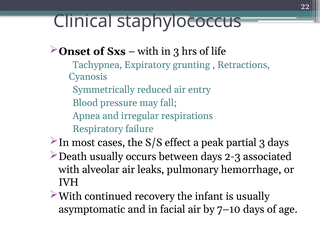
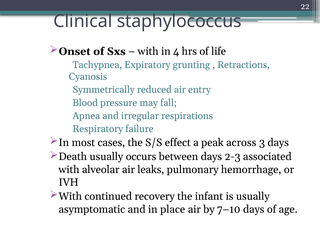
in 3: 3 -> 4 (176, 51)
partial: partial -> across (241, 143)
facial: facial -> place (173, 209)
